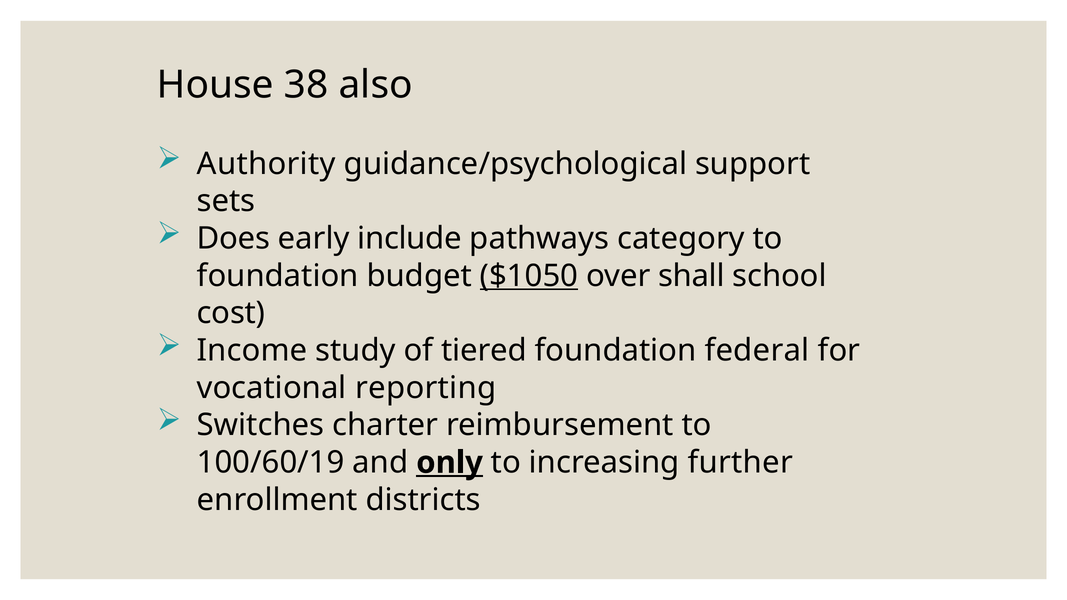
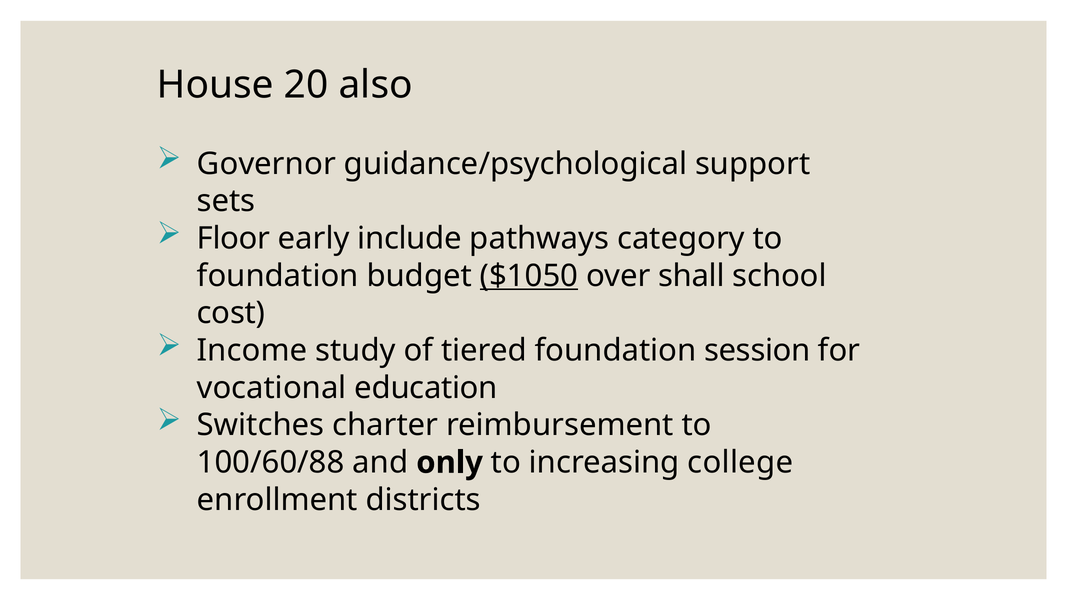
38: 38 -> 20 (306, 85)
Authority: Authority -> Governor (266, 164)
Does: Does -> Floor (234, 239)
federal: federal -> session (757, 351)
reporting: reporting -> education (426, 388)
100/60/19: 100/60/19 -> 100/60/88 (271, 463)
only underline: present -> none (450, 463)
further: further -> college (740, 463)
